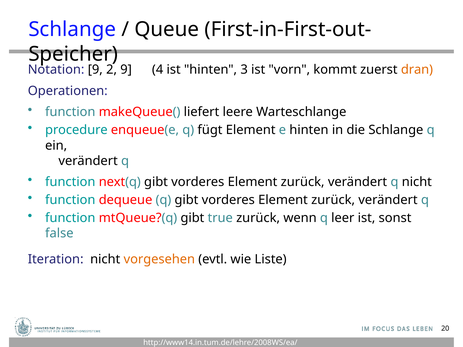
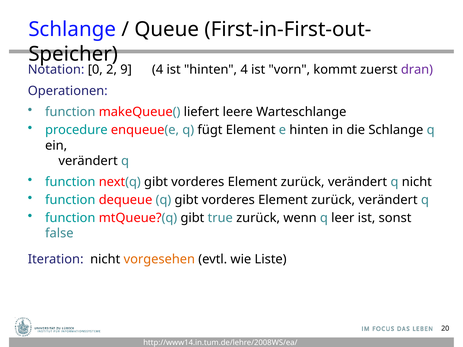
Notation 9: 9 -> 0 (95, 70)
hinten 3: 3 -> 4 (244, 70)
dran colour: orange -> purple (417, 70)
